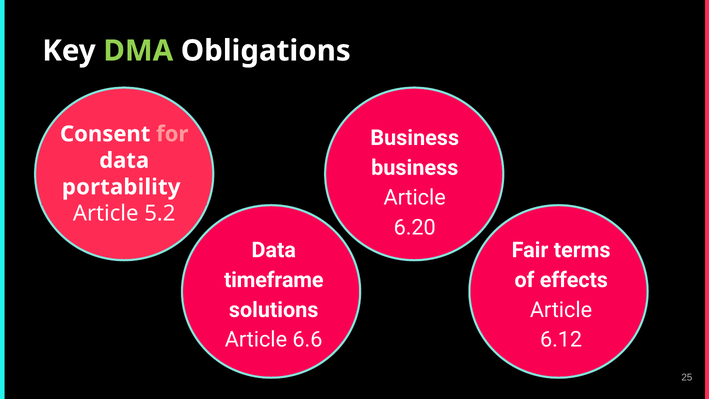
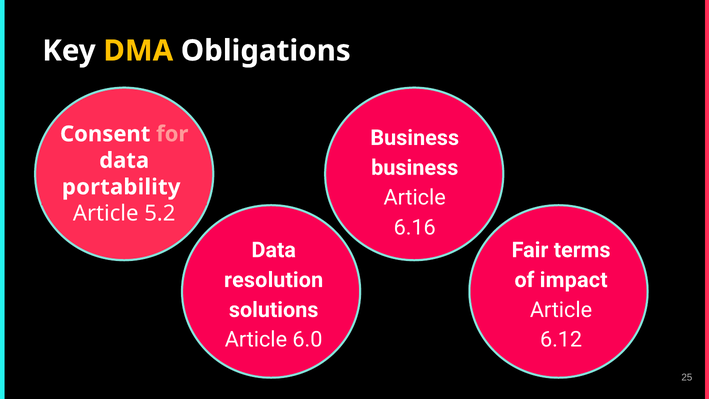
DMA colour: light green -> yellow (138, 51)
6.20: 6.20 -> 6.16 (415, 227)
timeframe: timeframe -> resolution (274, 280)
effects: effects -> impact (574, 280)
6.6: 6.6 -> 6.0 (307, 340)
